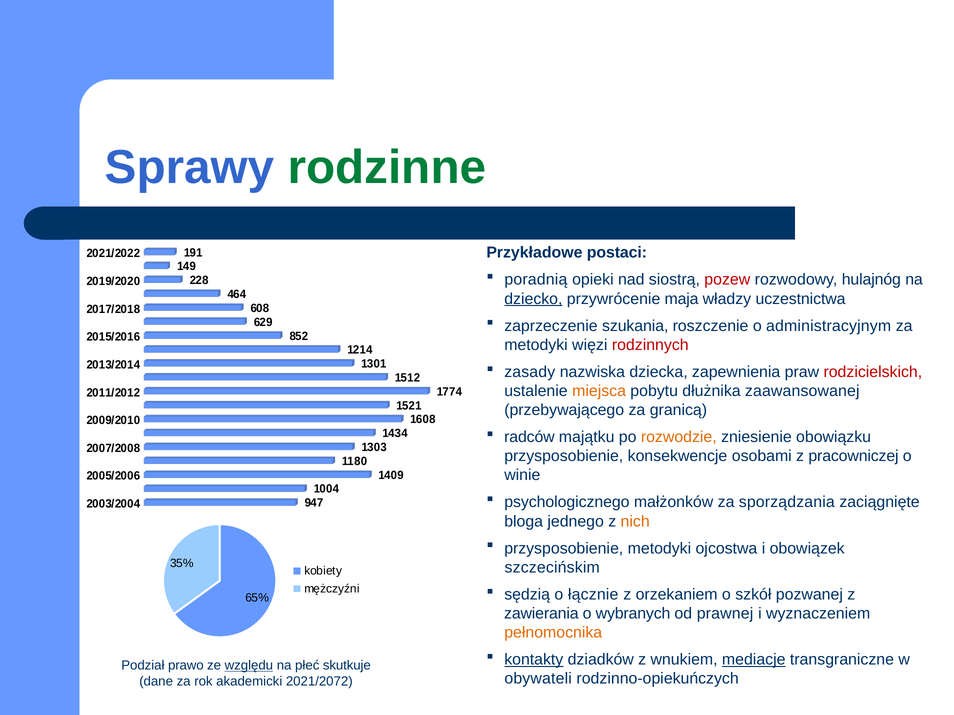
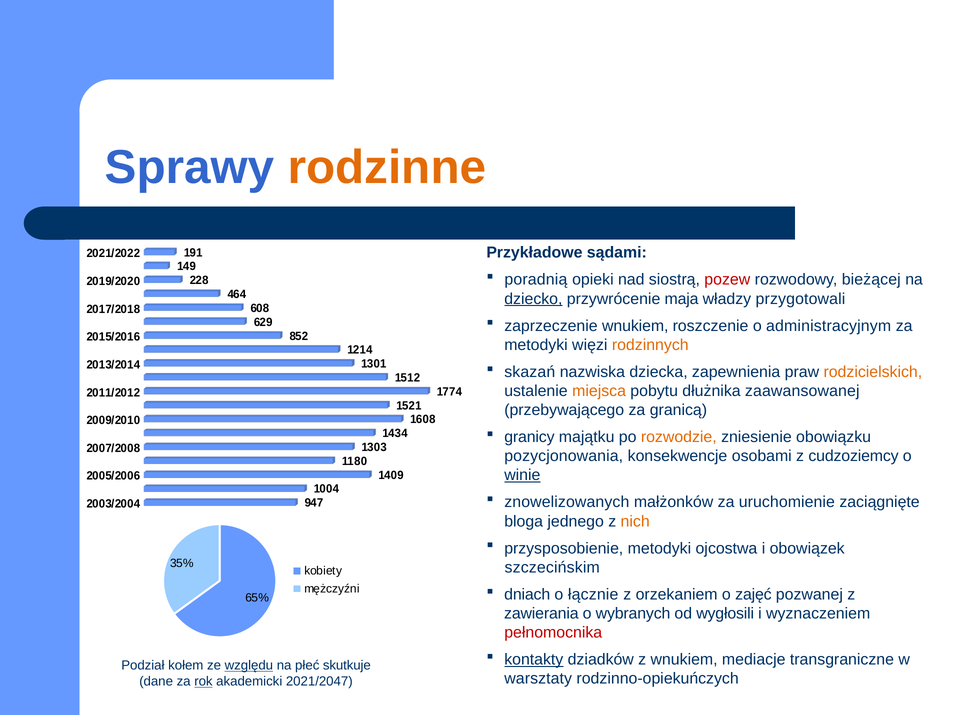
rodzinne colour: green -> orange (387, 168)
postaci: postaci -> sądami (617, 253)
hulajnóg: hulajnóg -> bieżącej (871, 280)
uczestnictwa: uczestnictwa -> przygotowali (800, 299)
zaprzeczenie szukania: szukania -> wnukiem (635, 326)
rodzinnych colour: red -> orange (650, 345)
zasady: zasady -> skazań (530, 372)
rodzicielskich colour: red -> orange (873, 372)
radców: radców -> granicy (529, 437)
przysposobienie: przysposobienie -> pozycjonowania (564, 456)
pracowniczej: pracowniczej -> cudzoziemcy (854, 456)
winie underline: none -> present (522, 476)
psychologicznego: psychologicznego -> znowelizowanych (567, 503)
sporządzania: sporządzania -> uruchomienie (787, 503)
sędzią: sędzią -> dniach (527, 595)
szkół: szkół -> zajęć (753, 595)
prawnej: prawnej -> wygłosili (725, 614)
pełnomocnika colour: orange -> red (553, 633)
mediacje underline: present -> none (754, 660)
prawo: prawo -> kołem (186, 666)
obywateli: obywateli -> warsztaty (538, 679)
rok underline: none -> present (203, 682)
2021/2072: 2021/2072 -> 2021/2047 (319, 682)
